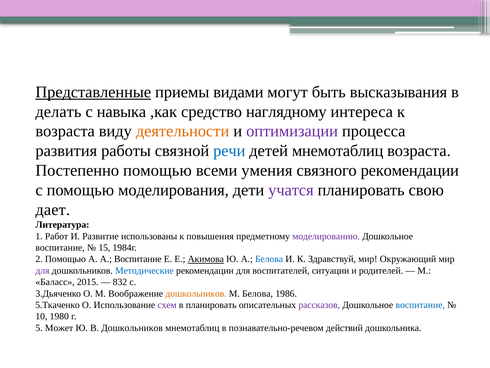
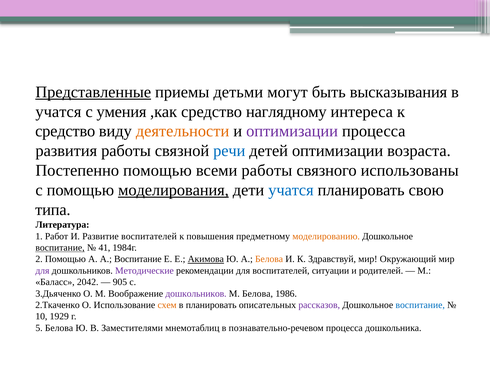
видами: видами -> детьми (238, 92)
делать: делать -> учатся (58, 111)
навыка: навыка -> умения (122, 111)
возраста: возраста -> средство (65, 131)
детей мнемотаблиц: мнемотаблиц -> оптимизации (338, 151)
всеми умения: умения -> работы (267, 170)
связного рекомендации: рекомендации -> использованы (410, 170)
моделирования underline: none -> present (173, 190)
учатся colour: purple -> blue (291, 190)
дает: дает -> типа (53, 209)
Развитие использованы: использованы -> воспитателей (149, 236)
моделированию colour: purple -> orange (326, 236)
воспитание underline: none -> present (60, 247)
15: 15 -> 41 (104, 247)
Белова colour: blue -> orange (269, 259)
Методические colour: blue -> purple (144, 270)
2015: 2015 -> 2042 (88, 282)
832: 832 -> 905 (120, 282)
дошкольников colour: orange -> purple (196, 293)
5.Ткаченко: 5.Ткаченко -> 2.Ткаченко (58, 305)
схем colour: purple -> orange (167, 305)
1980: 1980 -> 1929 (59, 316)
5 Может: Может -> Белова (59, 327)
В Дошкольников: Дошкольников -> Заместителями (132, 327)
познавательно-речевом действий: действий -> процесса (344, 327)
